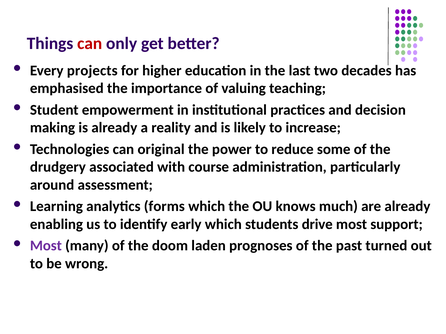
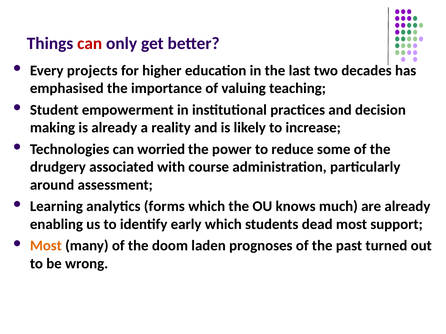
original: original -> worried (161, 149)
drive: drive -> dead (317, 224)
Most colour: purple -> orange (46, 246)
